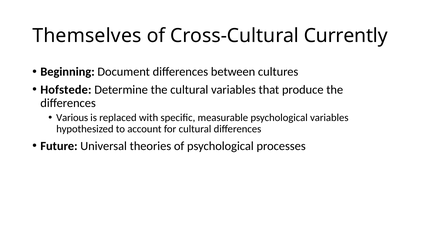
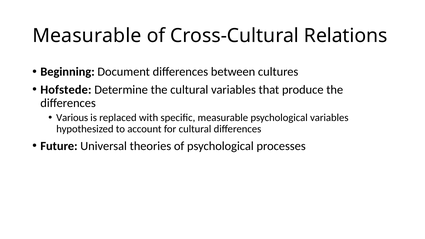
Themselves: Themselves -> Measurable (87, 36)
Currently: Currently -> Relations (346, 36)
